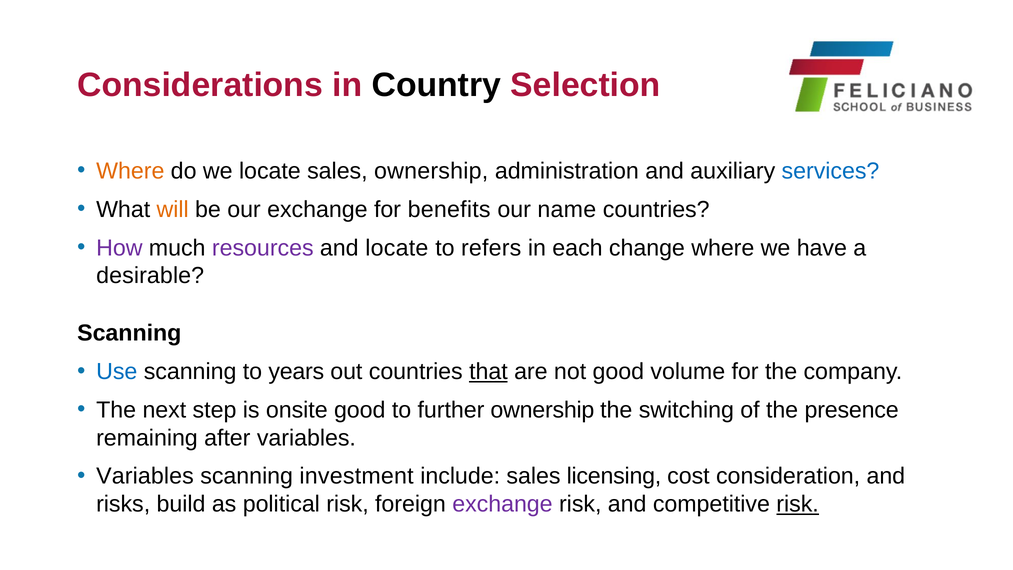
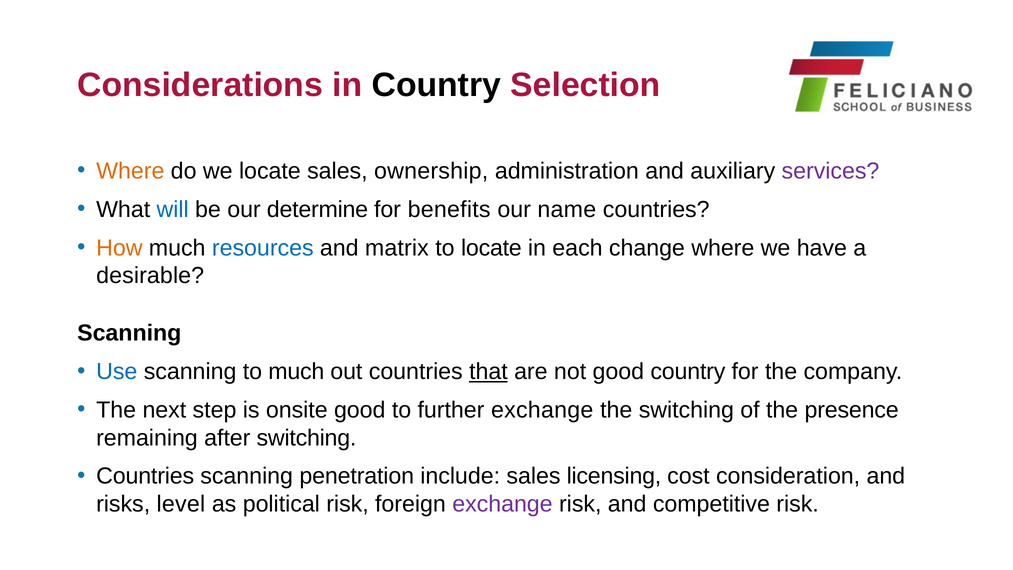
services colour: blue -> purple (830, 171)
will colour: orange -> blue (173, 209)
our exchange: exchange -> determine (317, 209)
How colour: purple -> orange (119, 248)
resources colour: purple -> blue (263, 248)
and locate: locate -> matrix (397, 248)
to refers: refers -> locate (491, 248)
to years: years -> much (296, 371)
good volume: volume -> country (688, 371)
further ownership: ownership -> exchange (542, 410)
after variables: variables -> switching (306, 438)
Variables: Variables -> Countries (145, 476)
investment: investment -> penetration (357, 476)
build: build -> level (181, 504)
risk underline: present -> none (798, 504)
